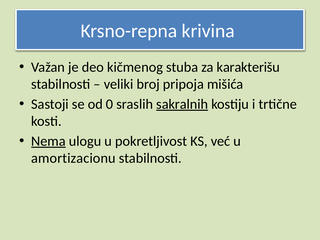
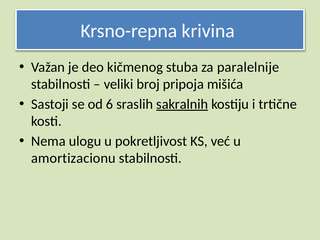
karakterišu: karakterišu -> paralelnije (248, 67)
0: 0 -> 6 (110, 104)
Nema underline: present -> none (48, 141)
